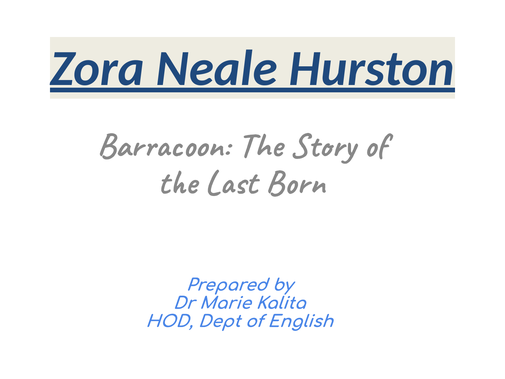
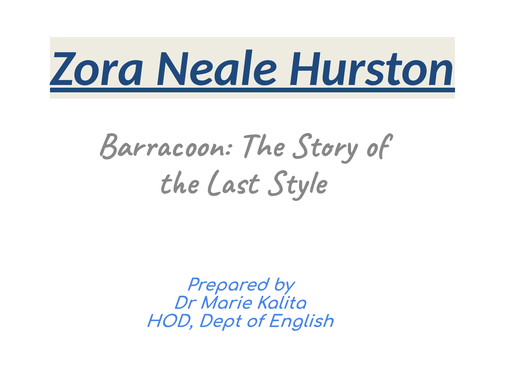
Born: Born -> Style (295, 182)
